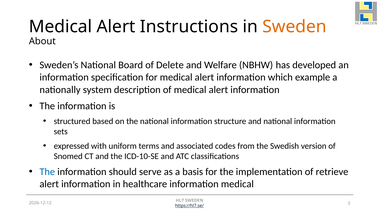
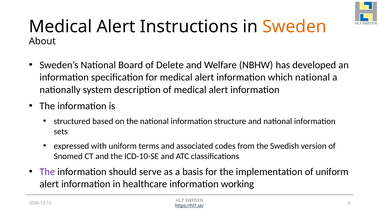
which example: example -> national (313, 77)
The colour: blue -> purple (47, 172)
of retrieve: retrieve -> uniform (332, 172)
information medical: medical -> working (237, 184)
